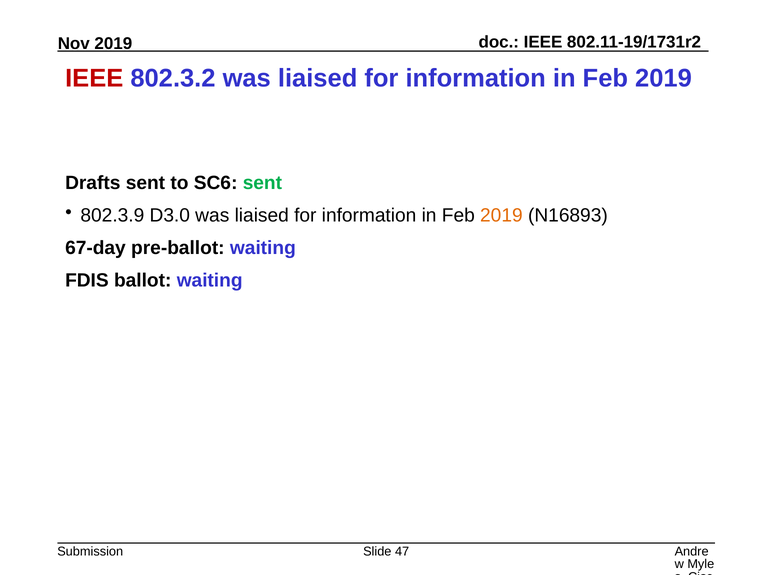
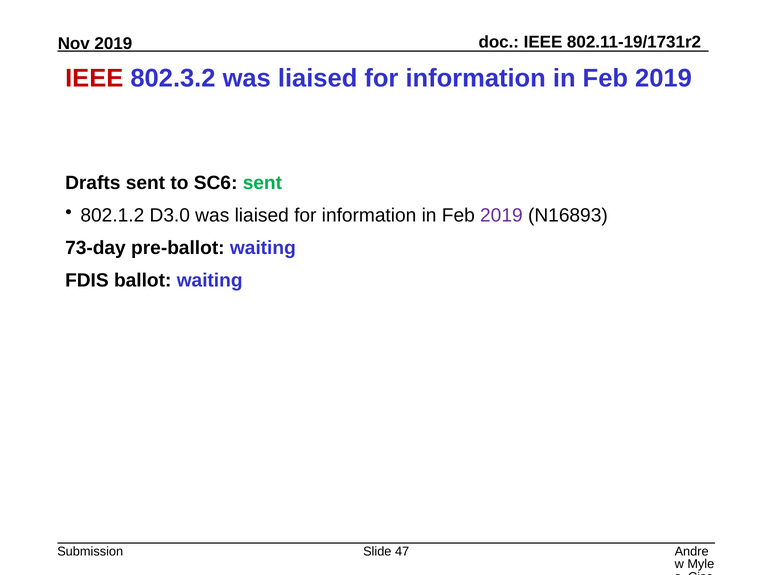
802.3.9: 802.3.9 -> 802.1.2 (112, 215)
2019 colour: orange -> purple (501, 215)
67-day: 67-day -> 73-day (95, 248)
